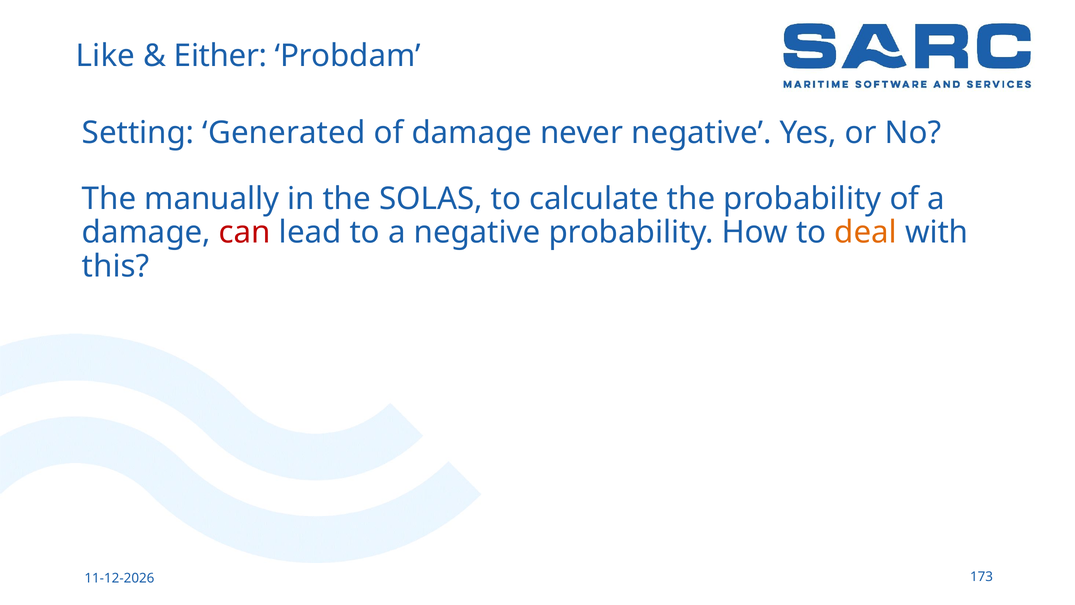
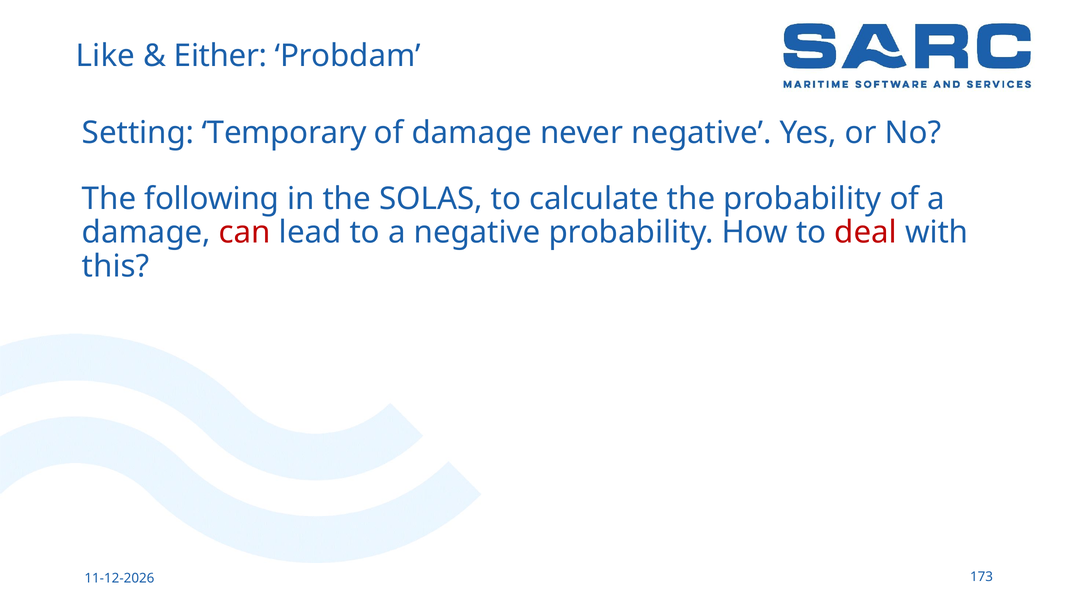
Generated: Generated -> Temporary (284, 133)
manually: manually -> following (212, 199)
deal colour: orange -> red (866, 232)
